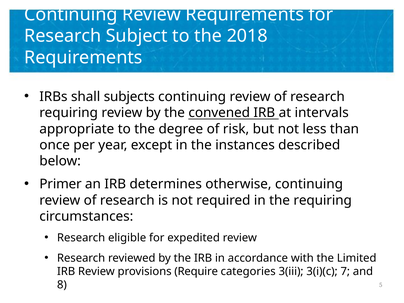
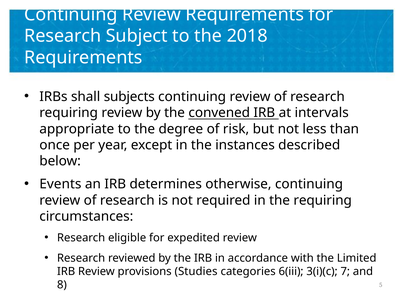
Primer: Primer -> Events (60, 184)
Require: Require -> Studies (196, 271)
3(iii: 3(iii -> 6(iii (291, 271)
